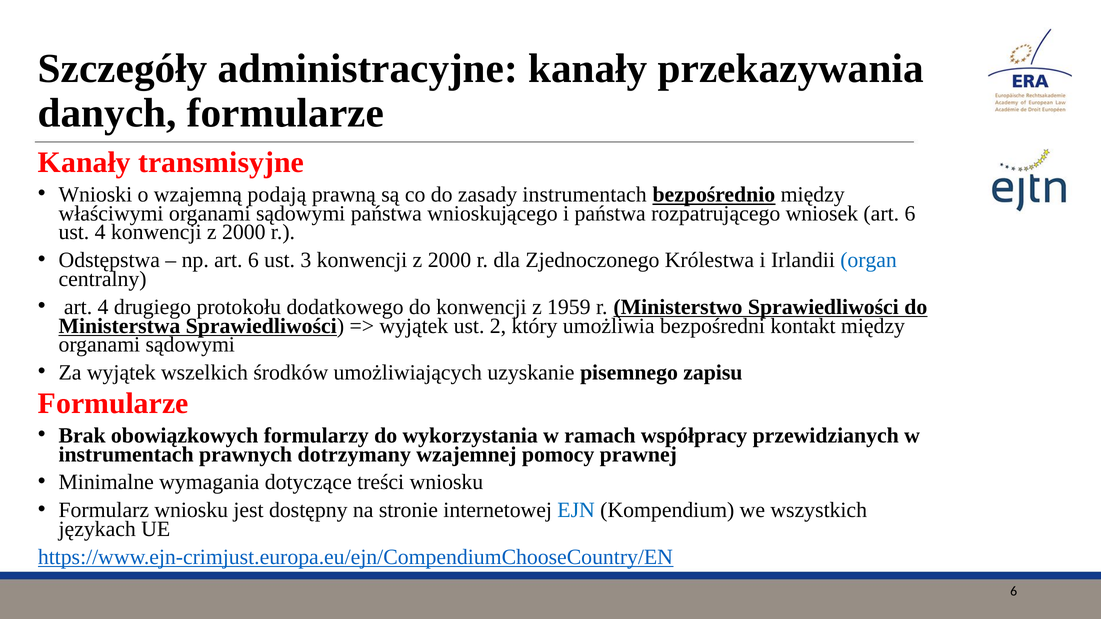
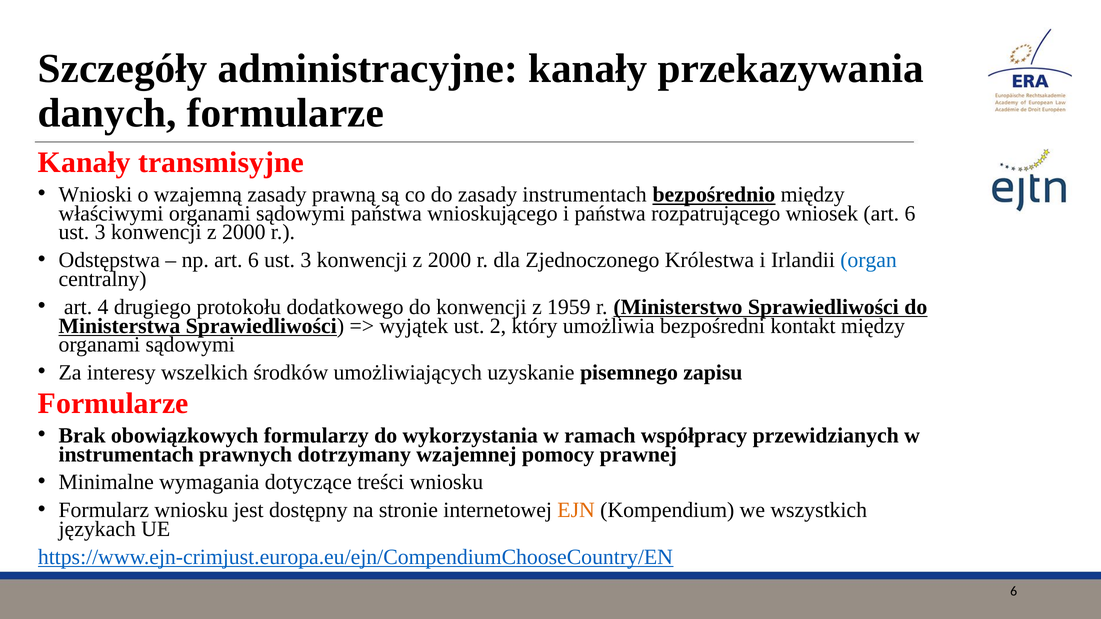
wzajemną podają: podają -> zasady (277, 195)
4: 4 -> 3 (100, 232)
Za wyjątek: wyjątek -> interesy (121, 373)
EJN colour: blue -> orange (576, 511)
